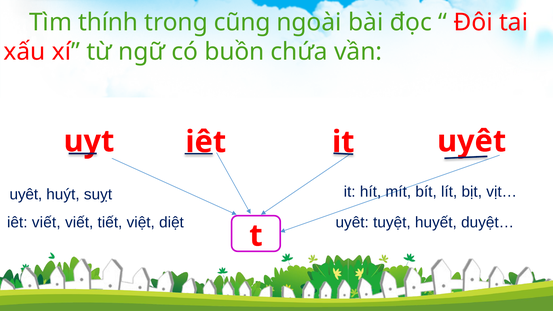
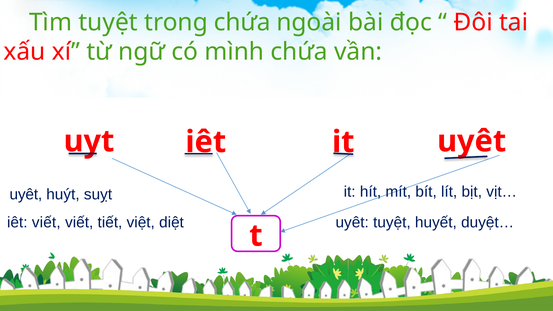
Tìm thính: thính -> tuyệt (108, 22)
trong cũng: cũng -> chứa (242, 22)
buồn: buồn -> mình (234, 52)
